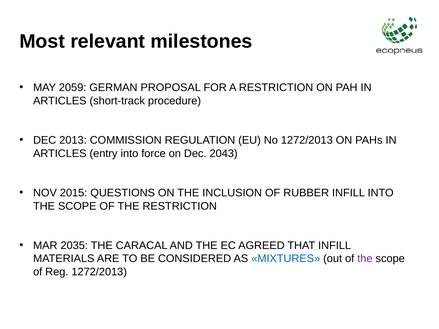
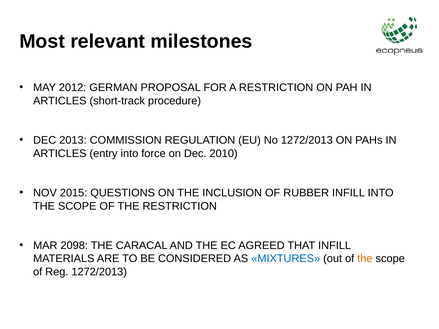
2059: 2059 -> 2012 (73, 88)
2043: 2043 -> 2010 (224, 154)
2035: 2035 -> 2098 (74, 246)
the colour: purple -> orange (365, 259)
